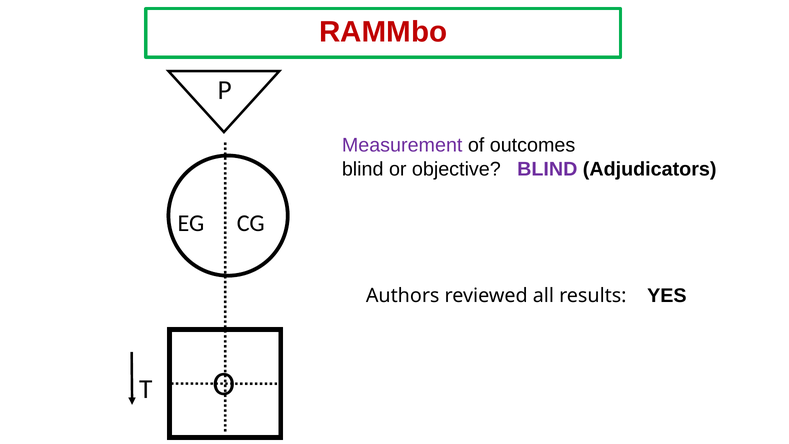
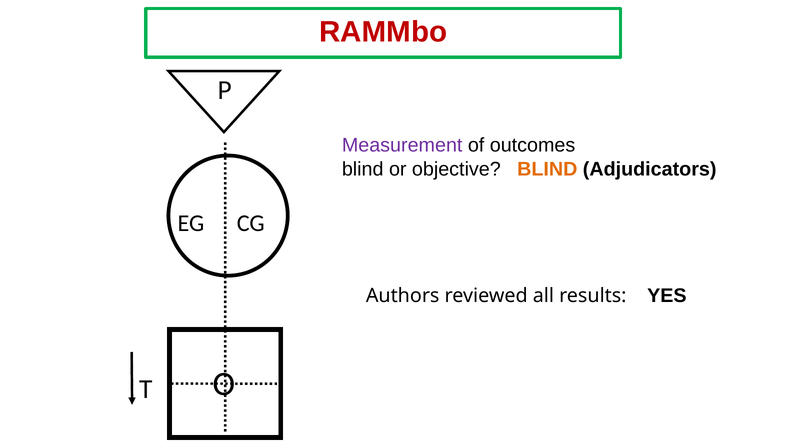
BLIND colour: purple -> orange (547, 169)
